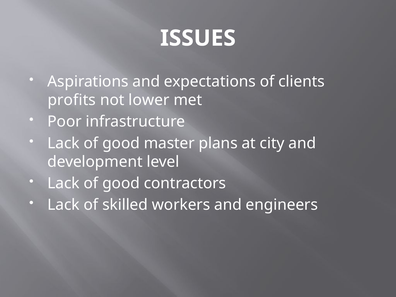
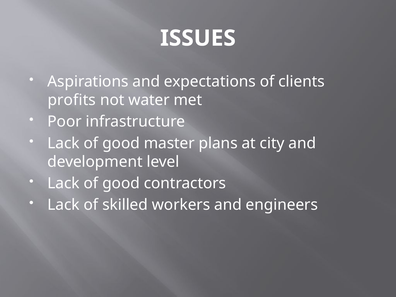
lower: lower -> water (149, 100)
